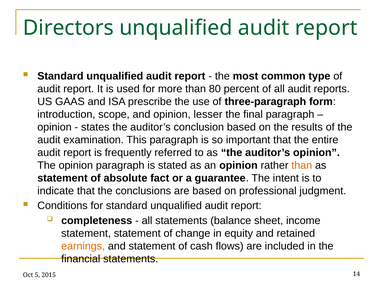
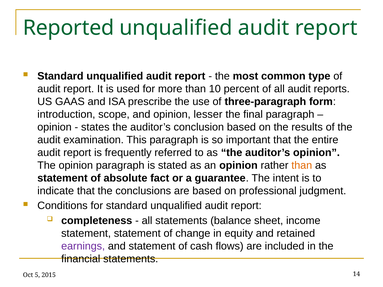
Directors: Directors -> Reported (69, 28)
80: 80 -> 10 (215, 89)
earnings colour: orange -> purple (83, 246)
